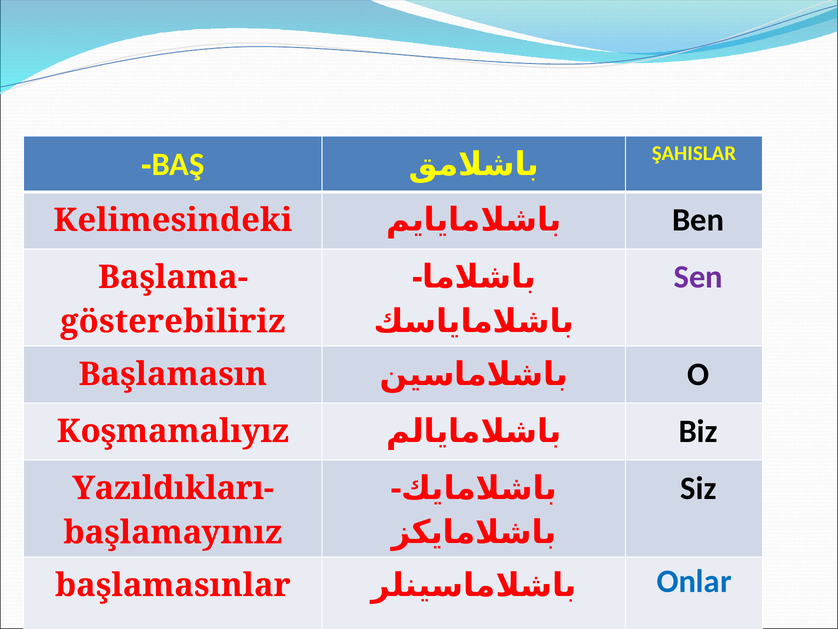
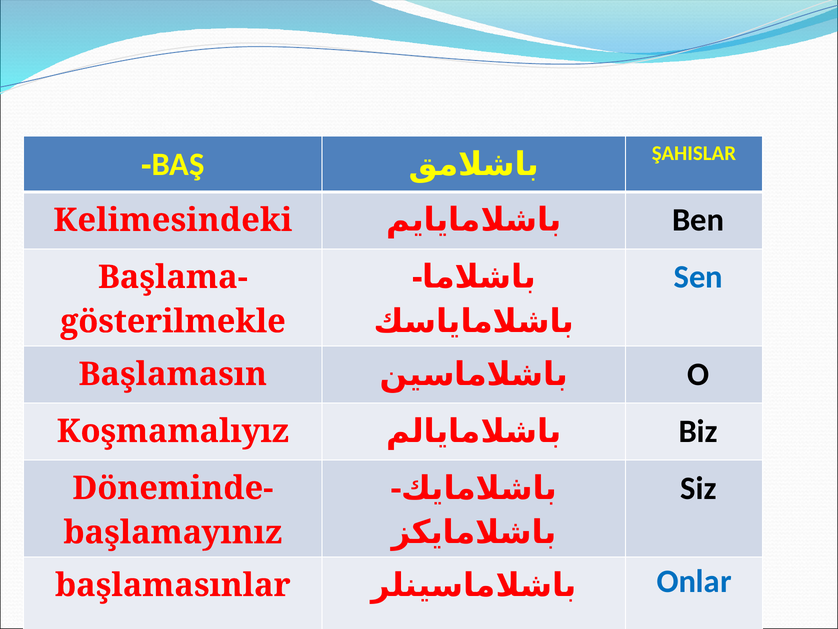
Sen colour: purple -> blue (698, 277)
gösterebiliriz: gösterebiliriz -> gösterilmekle (173, 321)
Yazıldıkları-: Yazıldıkları- -> Döneminde- (173, 488)
